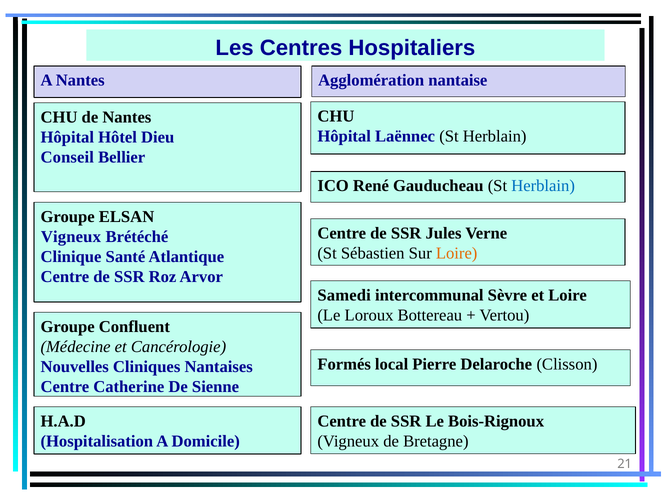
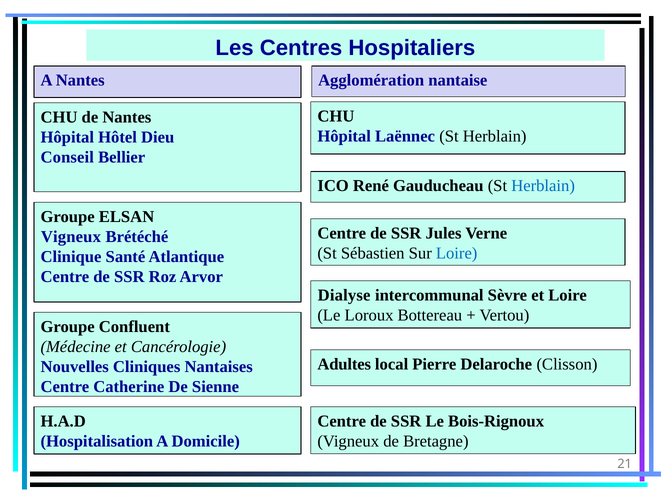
Loire colour: orange -> blue (457, 253)
Samedi: Samedi -> Dialyse (344, 295)
Formés: Formés -> Adultes (344, 364)
